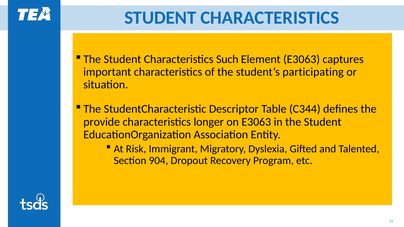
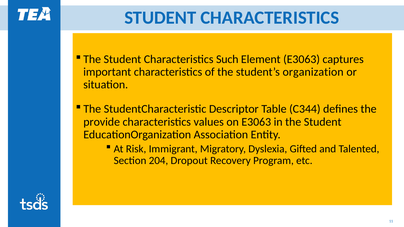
participating: participating -> organization (313, 72)
longer: longer -> values (209, 122)
904: 904 -> 204 (158, 161)
